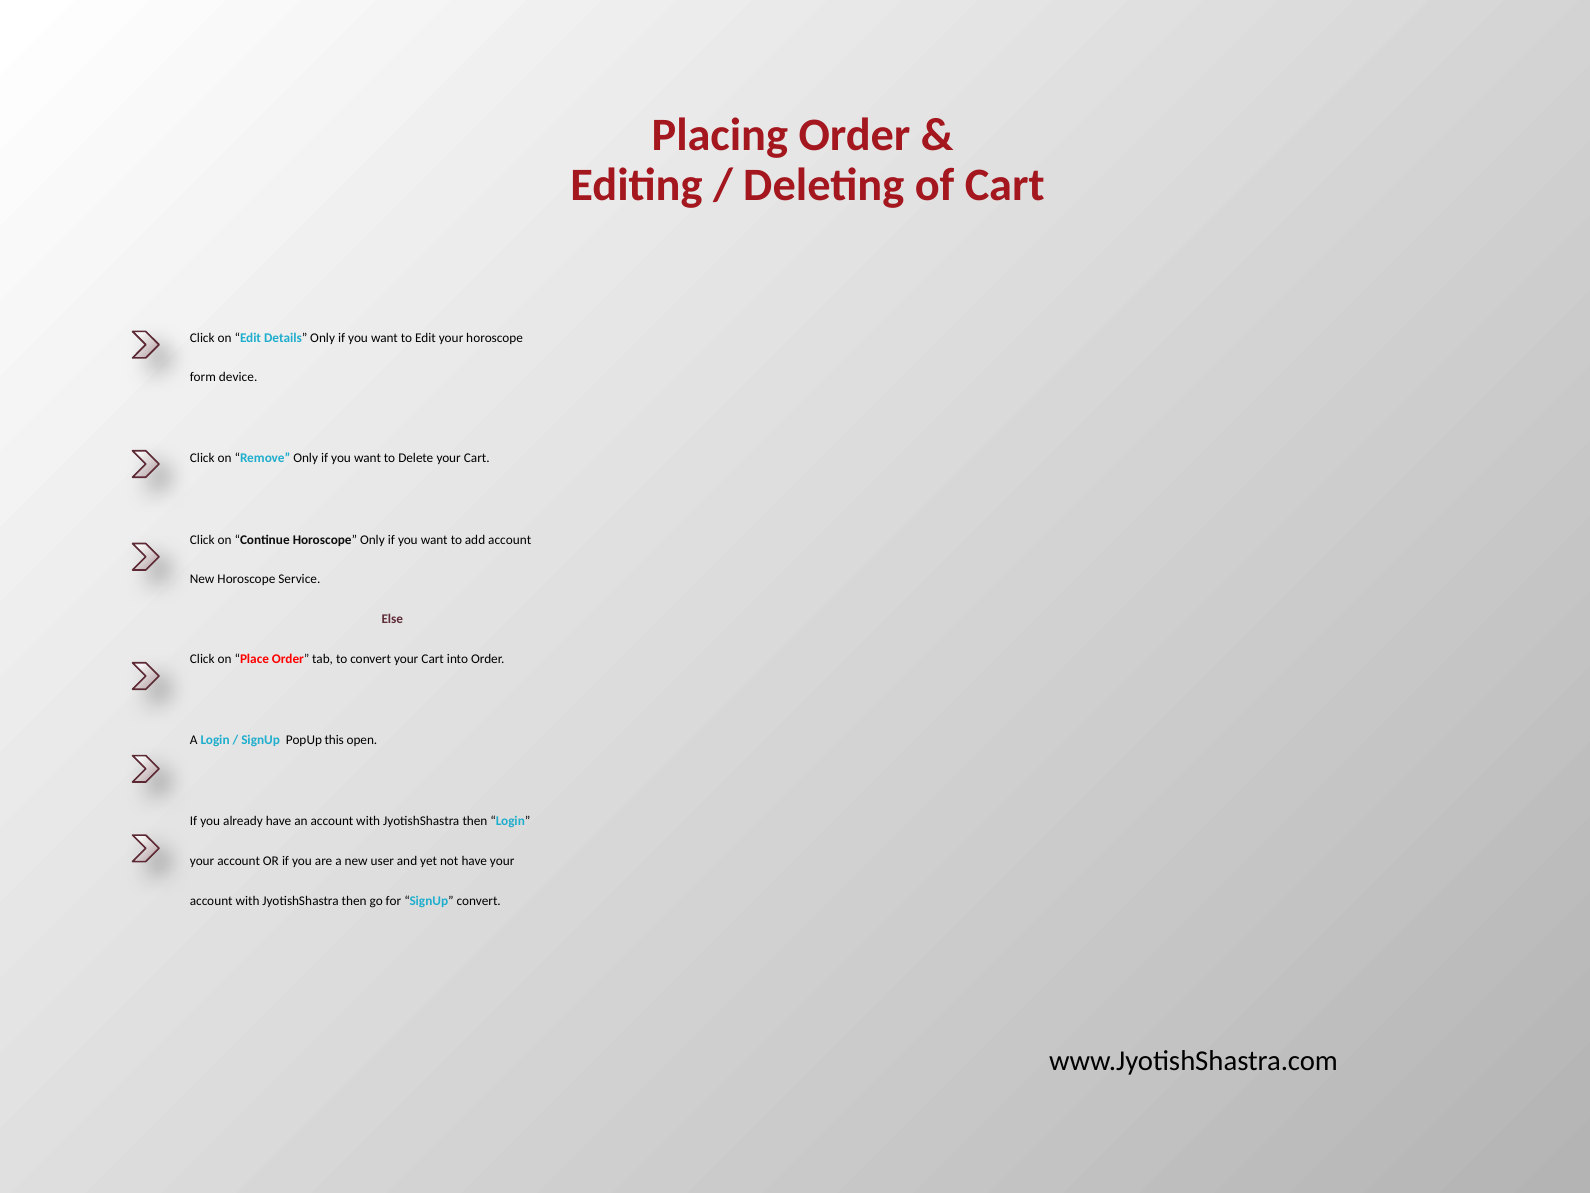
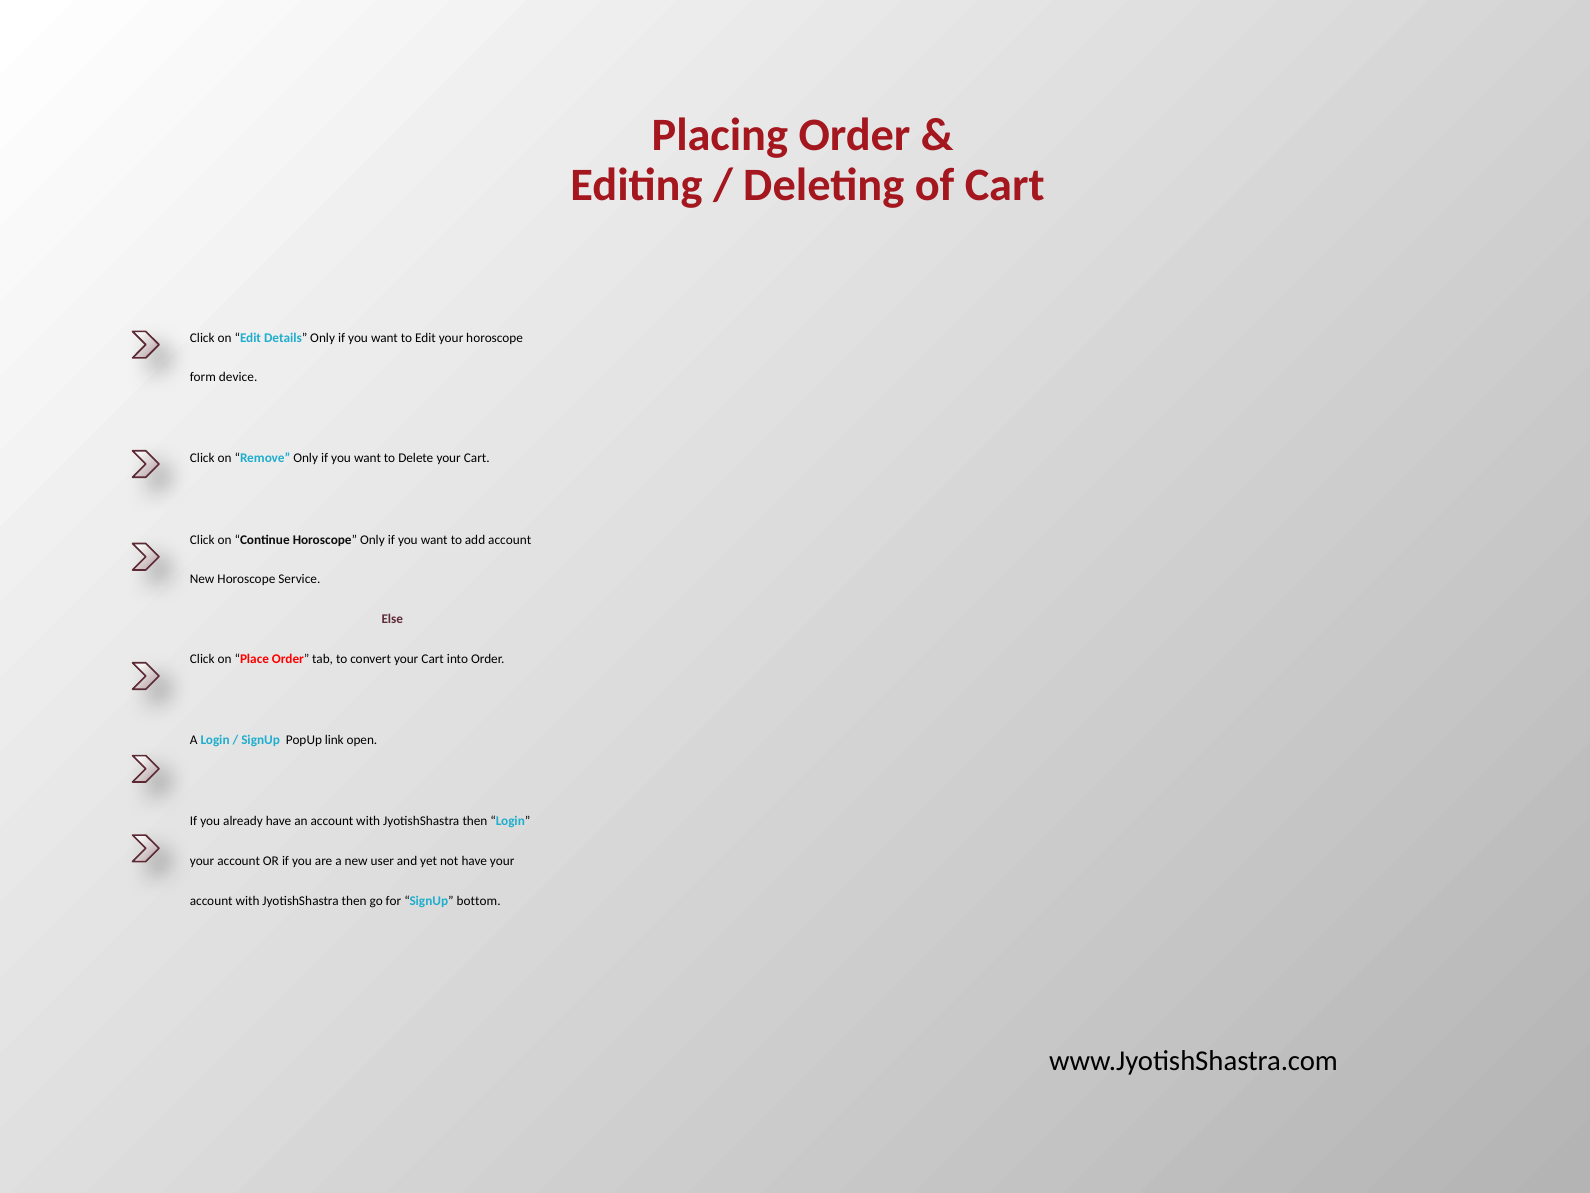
this: this -> link (334, 740)
SignUp convert: convert -> bottom (479, 900)
